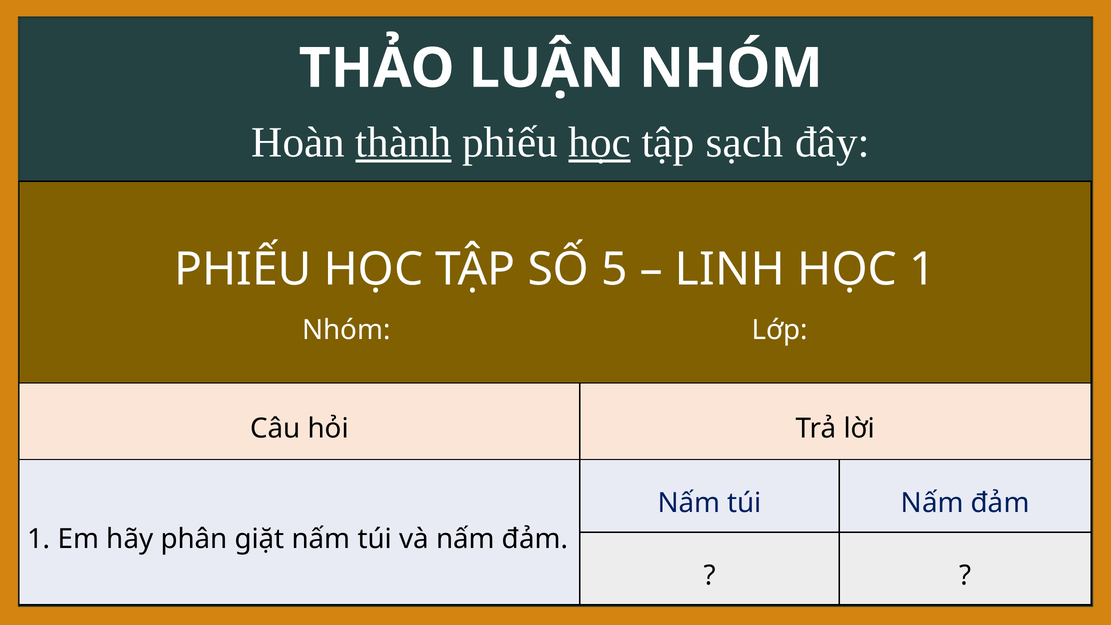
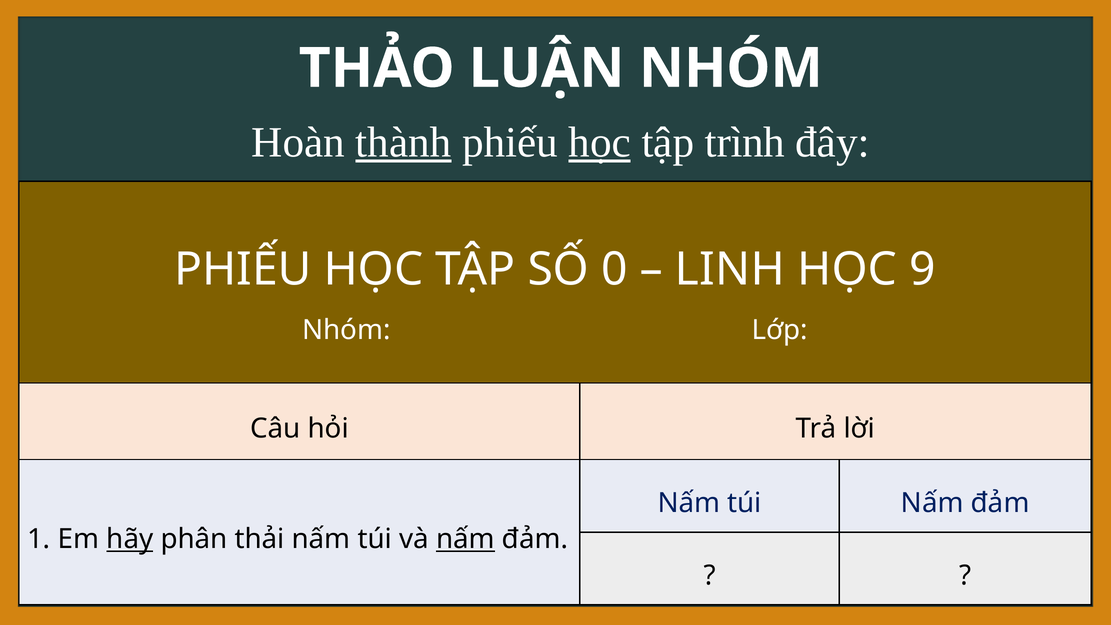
sạch: sạch -> trình (745, 142)
5: 5 -> 0 (614, 270)
HỌC 1: 1 -> 9 (922, 270)
hãy underline: none -> present (130, 539)
giặt: giặt -> thải (260, 539)
nấm underline: none -> present (465, 539)
